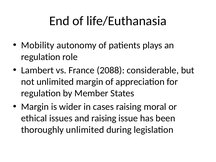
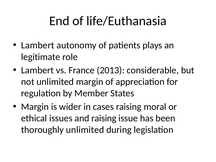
Mobility: Mobility -> Lambert (38, 45)
regulation: regulation -> legitimate (41, 57)
2088: 2088 -> 2013 (111, 70)
